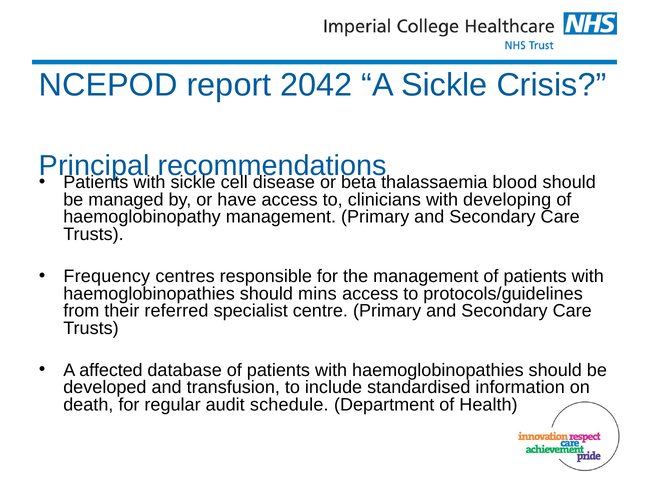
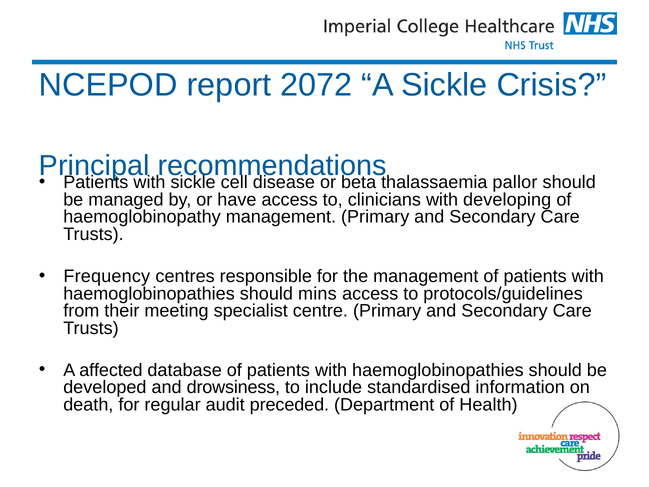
2042: 2042 -> 2072 (316, 85)
blood: blood -> pallor (515, 182)
referred: referred -> meeting (177, 311)
transfusion: transfusion -> drowsiness (233, 387)
schedule: schedule -> preceded (289, 405)
